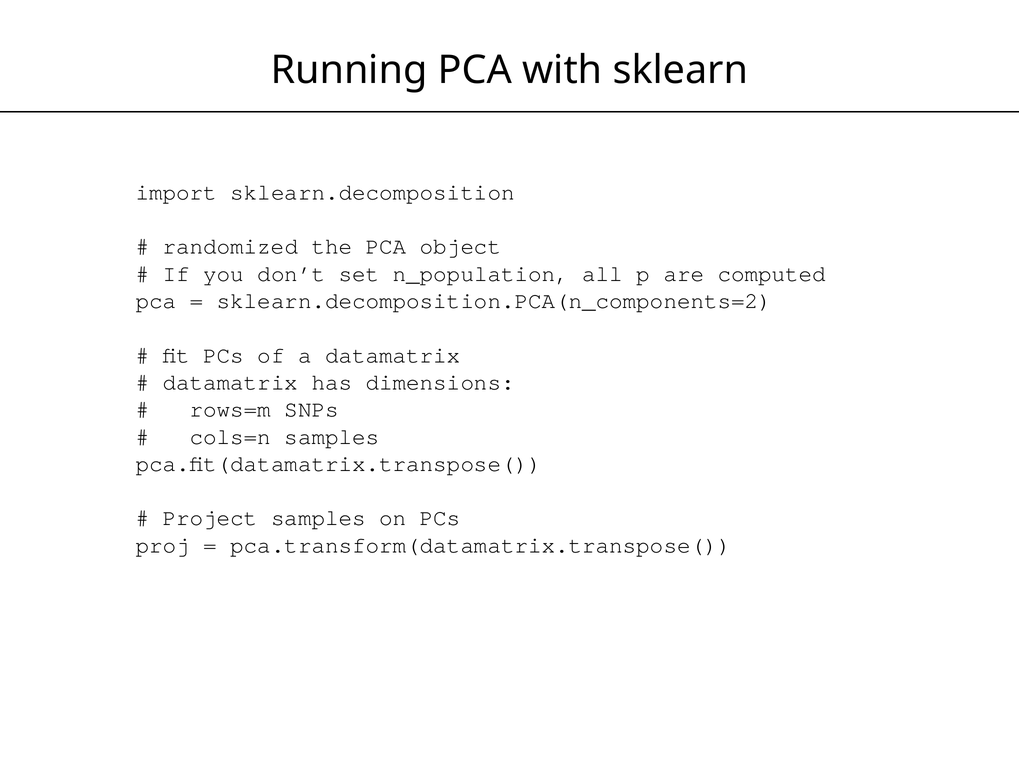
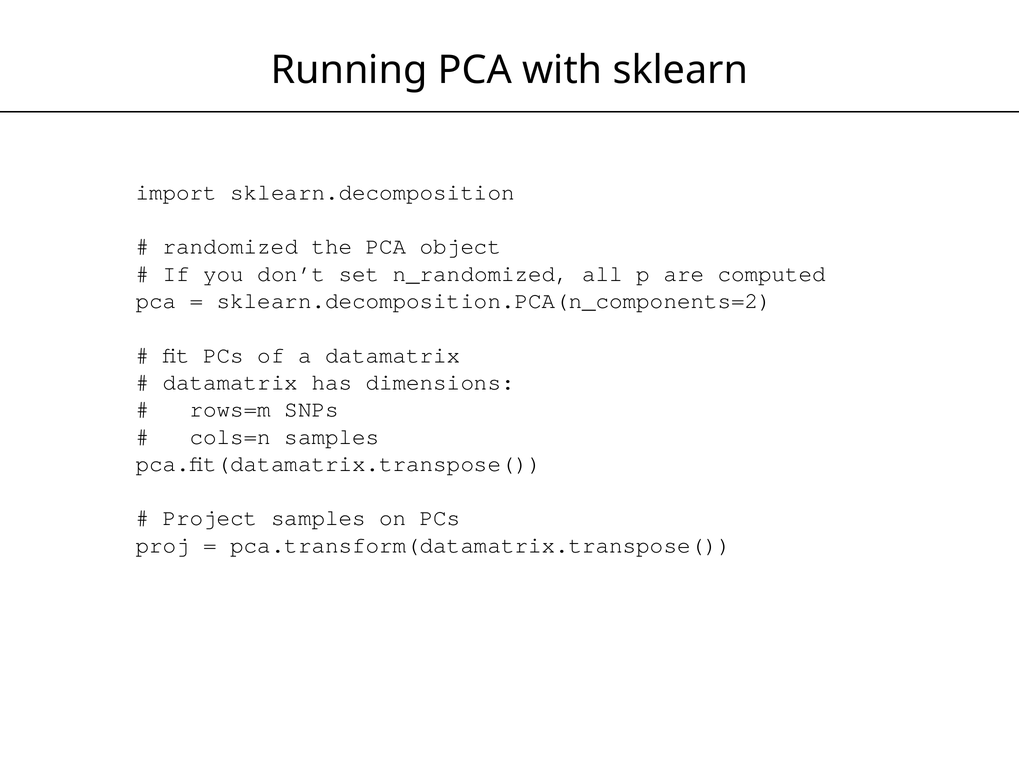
n_population: n_population -> n_randomized (481, 274)
